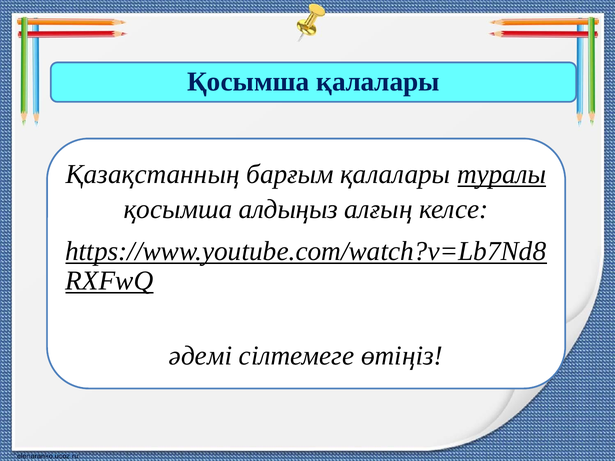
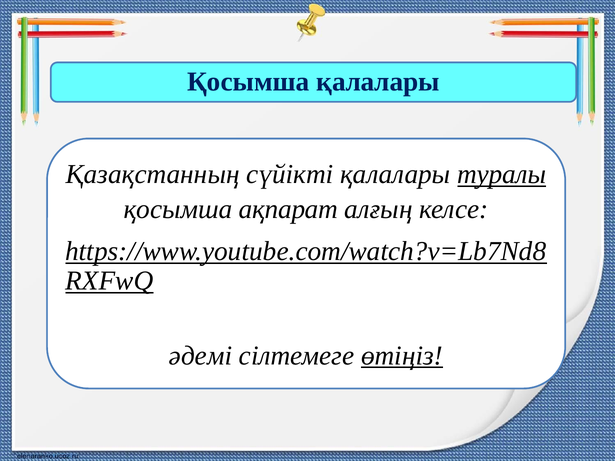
барғым: барғым -> сүйікті (290, 174)
алдыңыз: алдыңыз -> ақпарат (288, 210)
өтіңіз underline: none -> present (402, 356)
